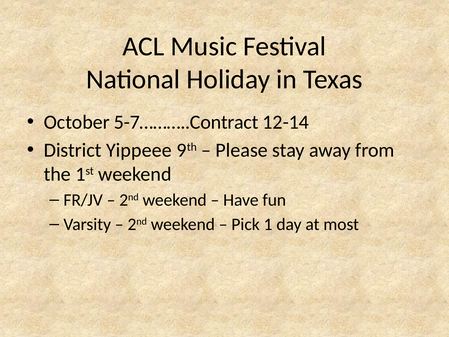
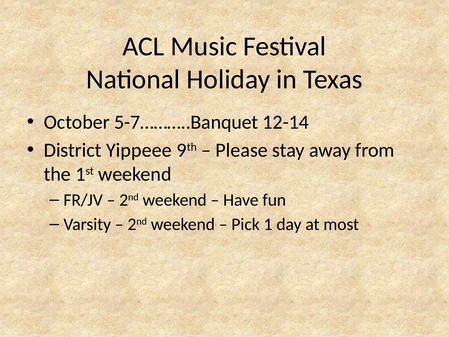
5-7………..Contract: 5-7………..Contract -> 5-7………..Banquet (186, 122)
